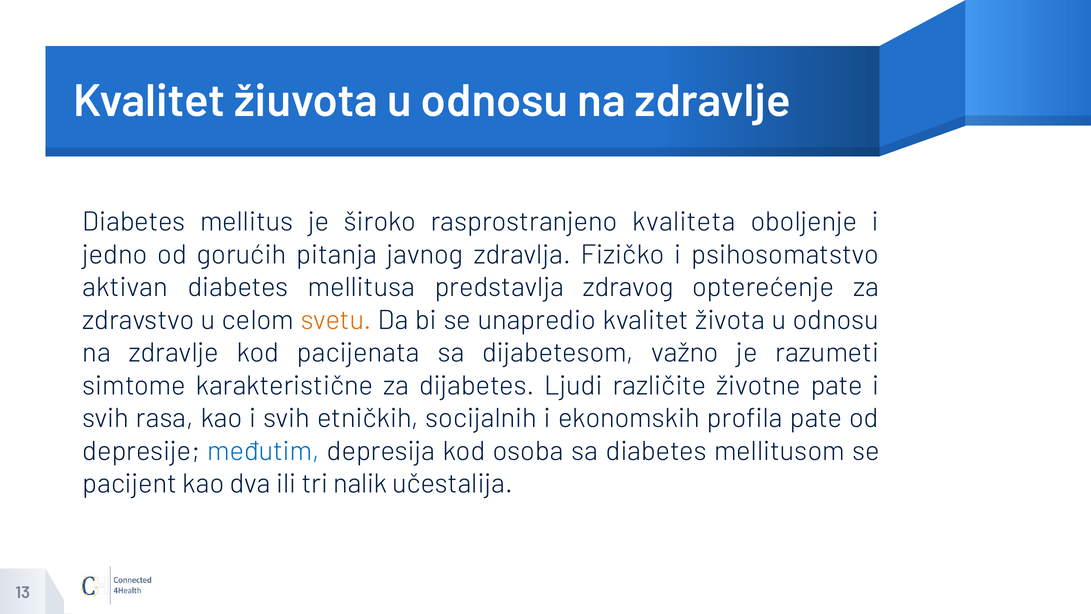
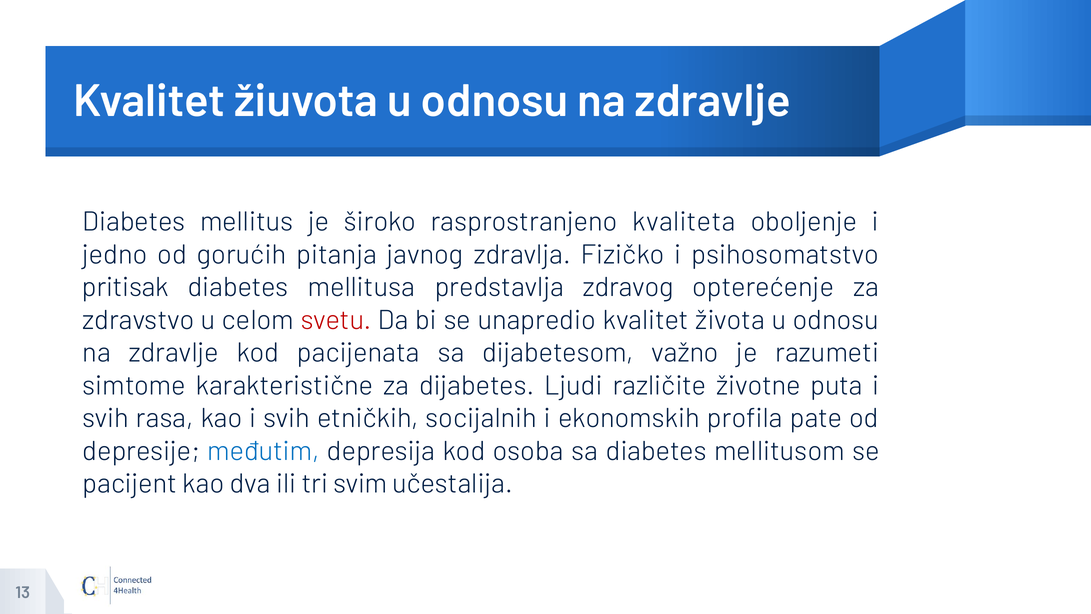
aktivan: aktivan -> pritisak (125, 287)
svetu colour: orange -> red (336, 320)
životne pate: pate -> puta (837, 385)
nalik: nalik -> svim (360, 484)
